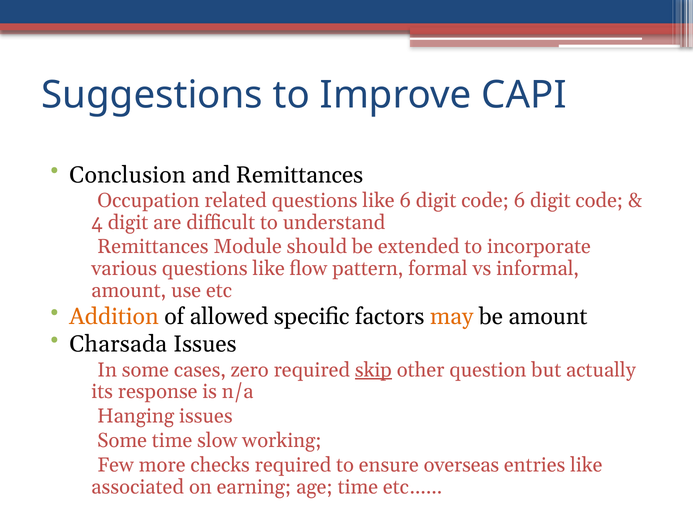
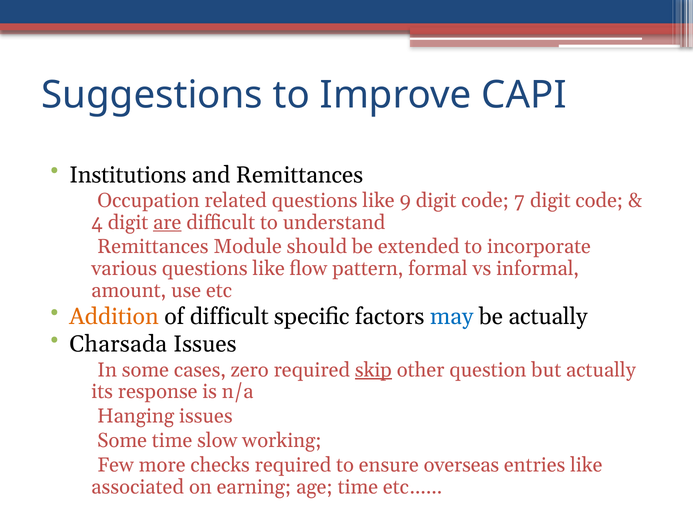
Conclusion: Conclusion -> Institutions (128, 175)
like 6: 6 -> 9 (405, 200)
code 6: 6 -> 7 (519, 200)
are underline: none -> present (167, 222)
of allowed: allowed -> difficult (229, 317)
may colour: orange -> blue (452, 317)
be amount: amount -> actually (548, 317)
